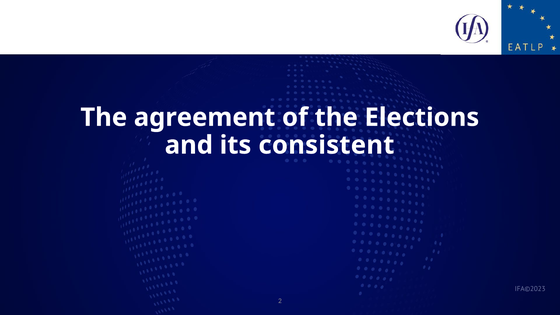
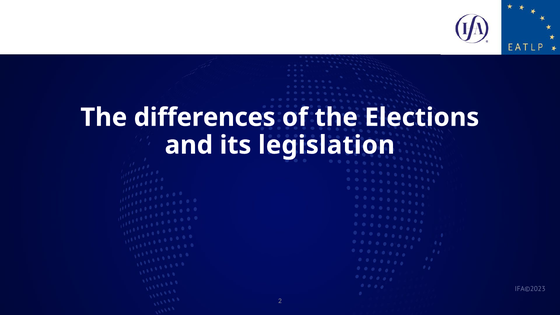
agreement: agreement -> differences (205, 117)
consistent: consistent -> legislation (326, 145)
